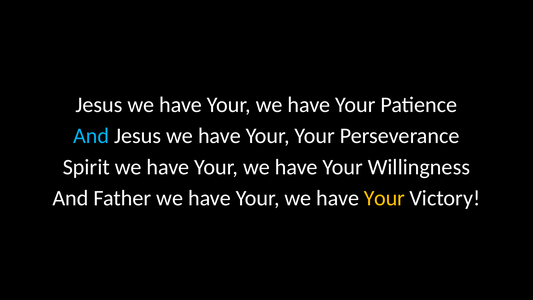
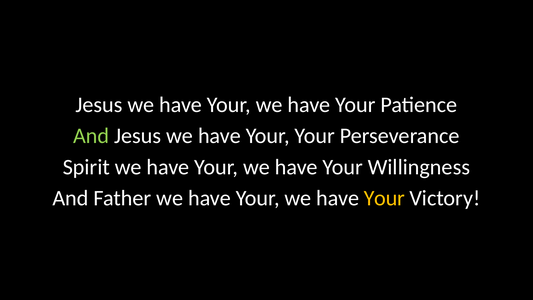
And colour: light blue -> light green (91, 136)
